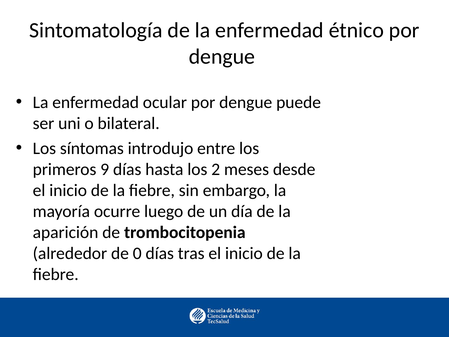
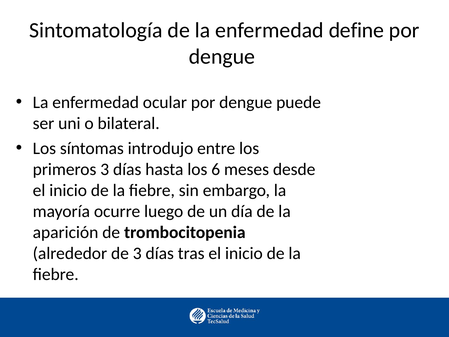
étnico: étnico -> define (356, 30)
primeros 9: 9 -> 3 (105, 169)
2: 2 -> 6 (216, 169)
de 0: 0 -> 3 (137, 253)
